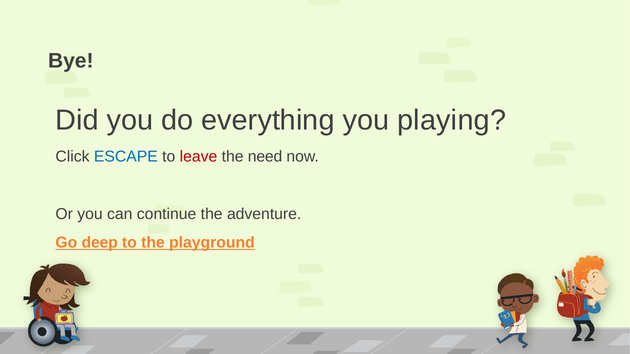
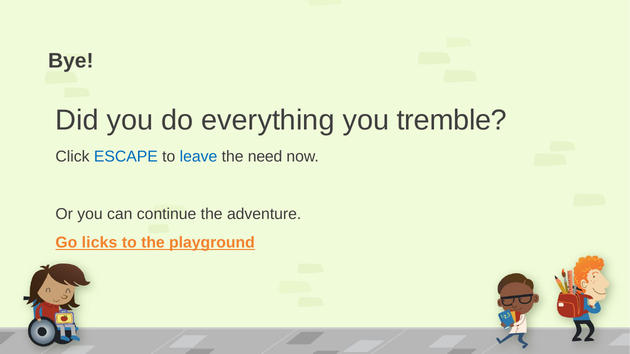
playing: playing -> tremble (452, 121)
leave colour: red -> blue (199, 156)
deep: deep -> licks (100, 243)
